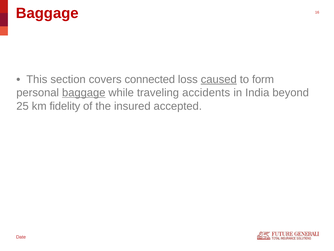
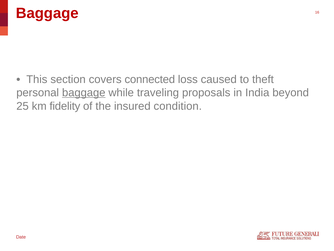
caused underline: present -> none (219, 79)
form: form -> theft (263, 79)
accidents: accidents -> proposals (206, 93)
accepted: accepted -> condition (178, 106)
